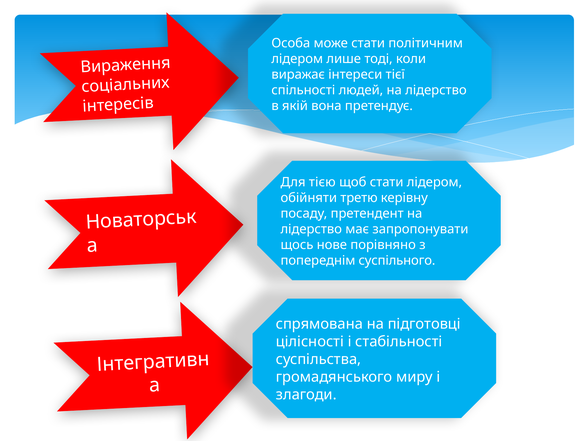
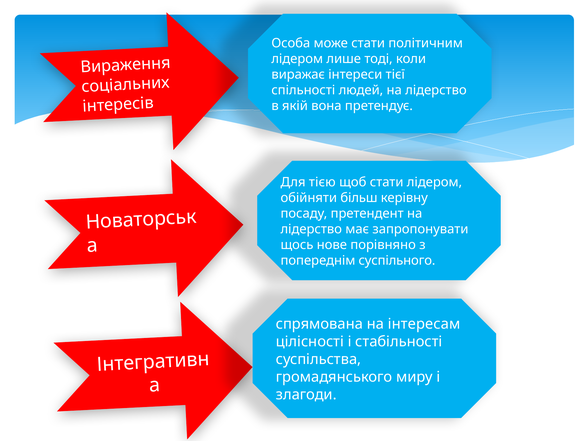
третю: третю -> більш (359, 198)
підготовці: підготовці -> інтересам (424, 324)
